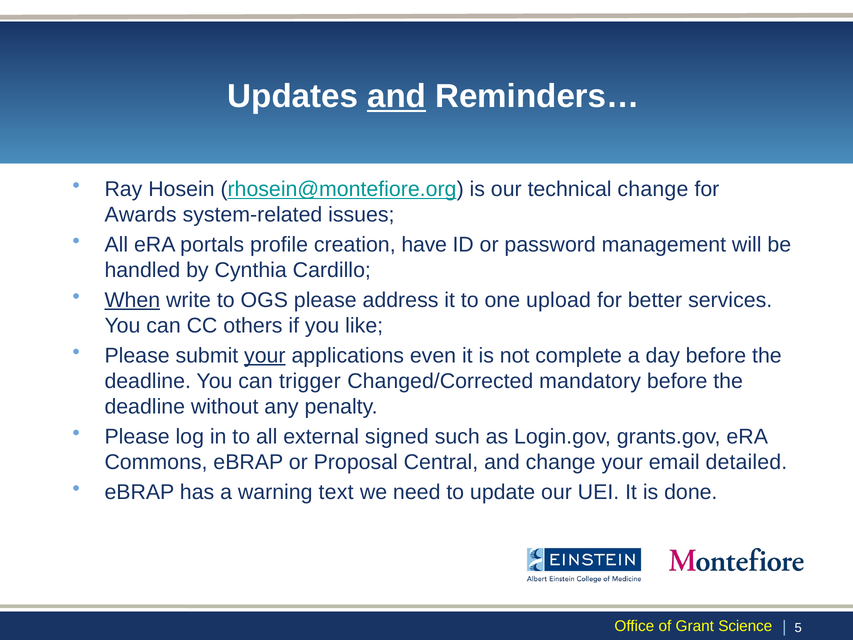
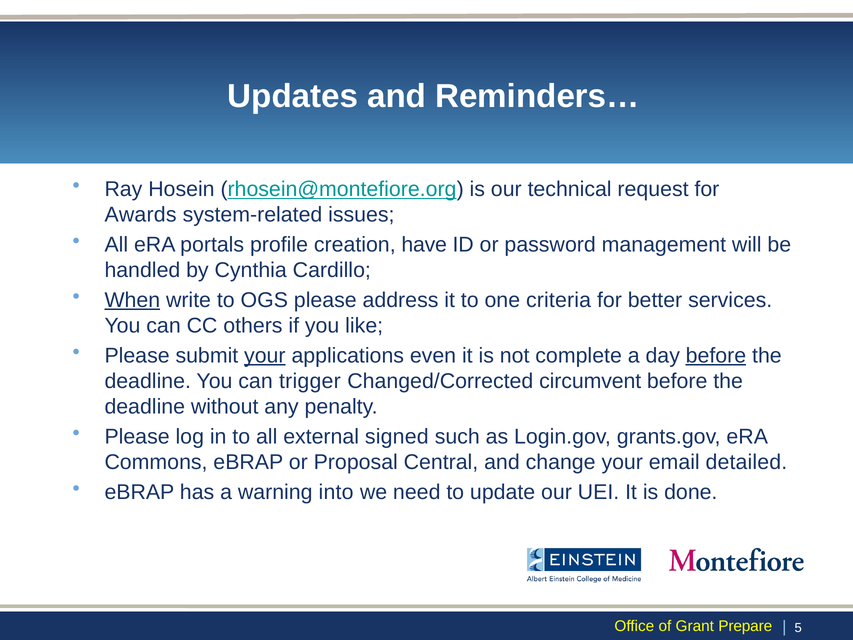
and underline: present -> none (397, 96)
technical change: change -> request (653, 189)
upload: upload -> criteria (559, 300)
before underline: none -> present (716, 355)
mandatory: mandatory -> circumvent (590, 381)
text: text -> into (336, 492)
Science: Science -> Prepare (745, 626)
